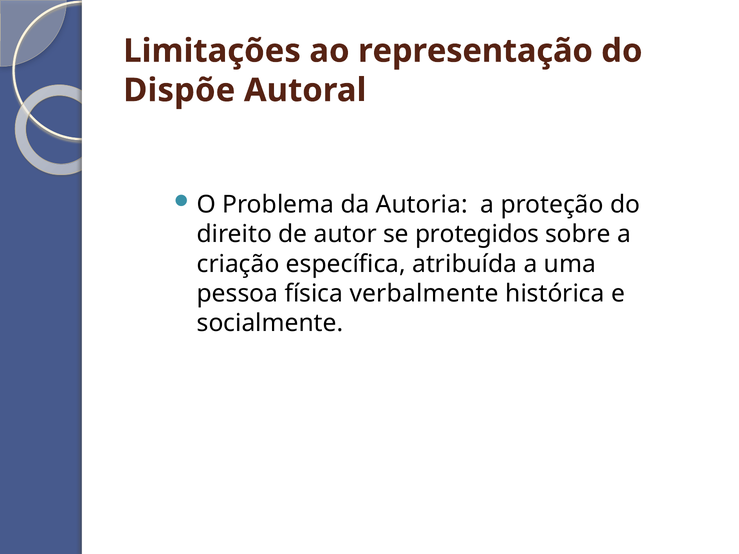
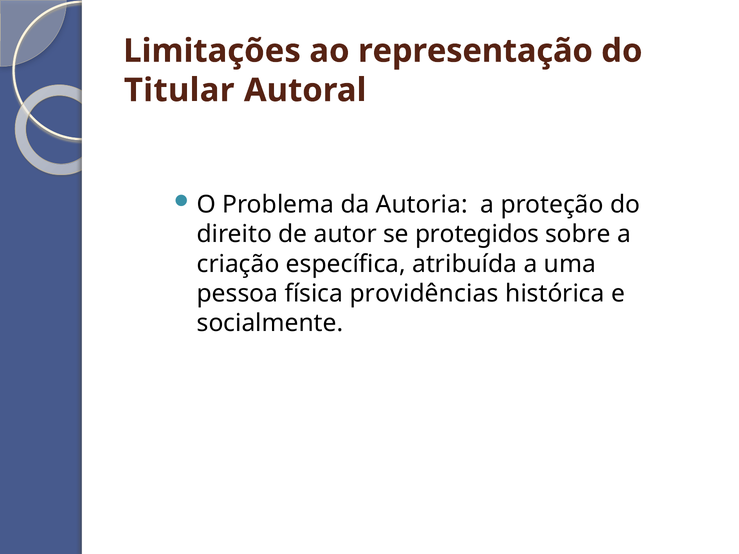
Dispõe: Dispõe -> Titular (179, 90)
verbalmente: verbalmente -> providências (424, 294)
